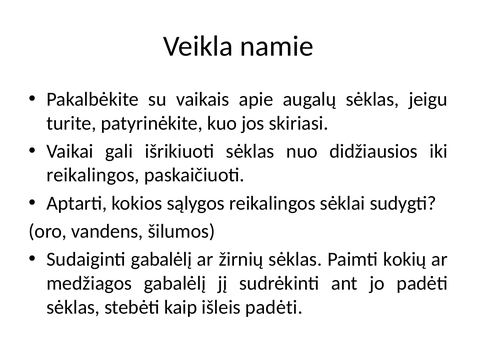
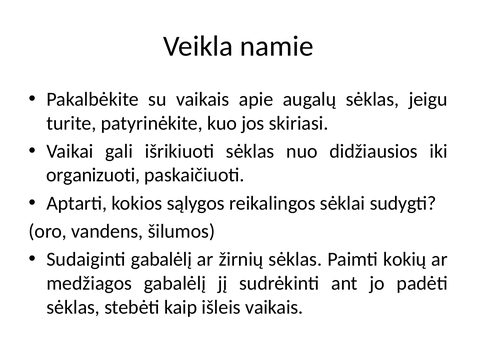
reikalingos: reikalingos -> organizuoti (93, 175)
išleis padėti: padėti -> vaikais (274, 307)
